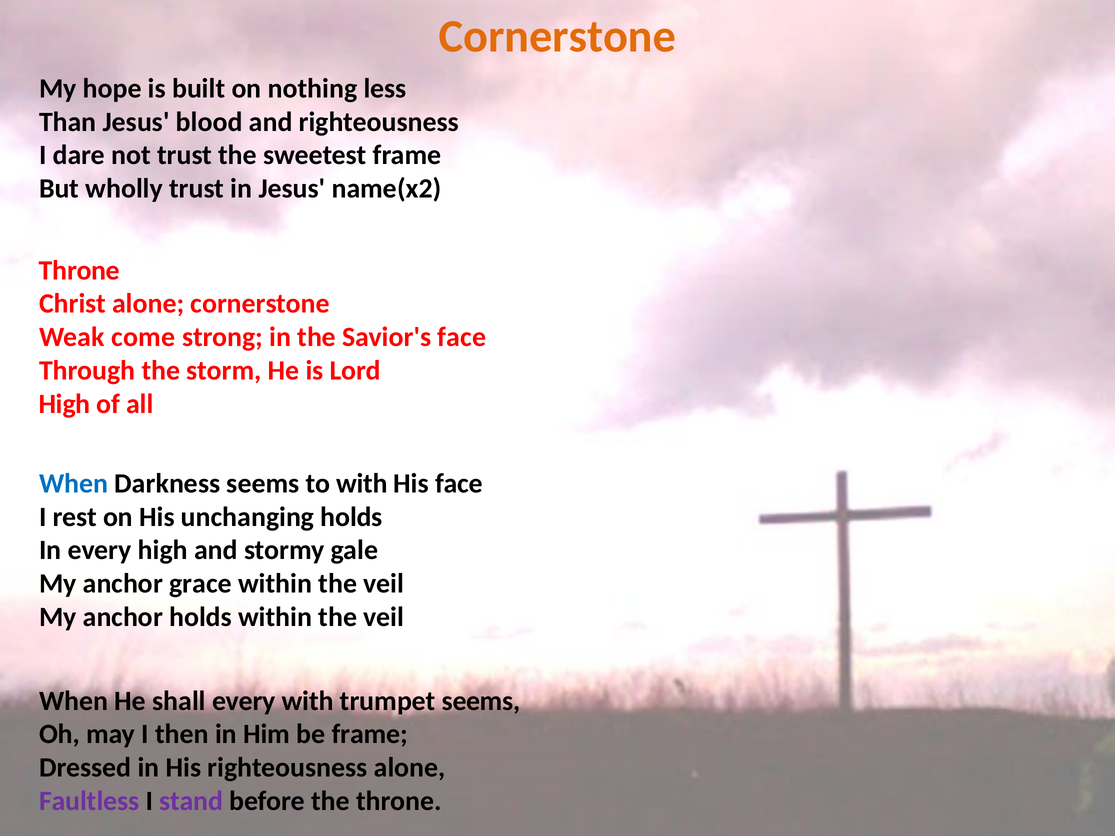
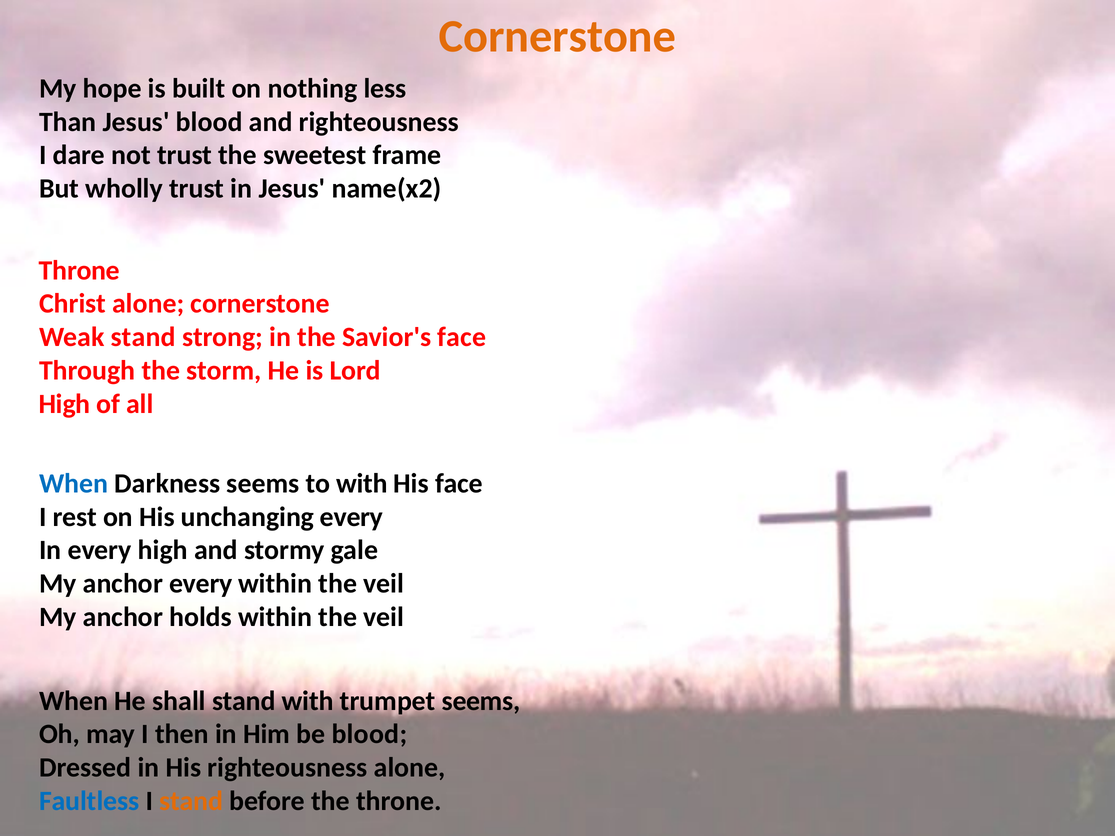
Weak come: come -> stand (143, 337)
unchanging holds: holds -> every (352, 517)
anchor grace: grace -> every (201, 584)
shall every: every -> stand (244, 701)
be frame: frame -> blood (369, 734)
Faultless colour: purple -> blue (89, 801)
stand colour: purple -> orange (191, 801)
